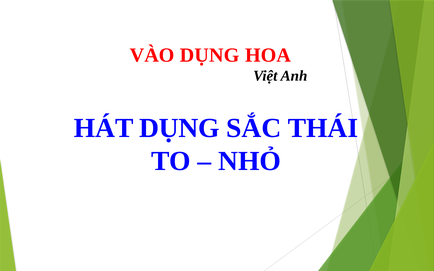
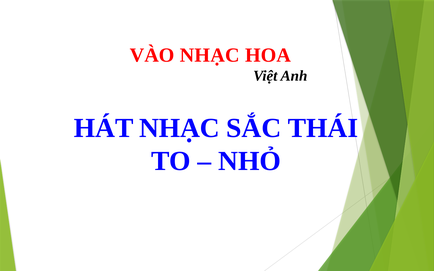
VÀO DỤNG: DỤNG -> NHẠC (210, 55)
HÁT DỤNG: DỤNG -> NHẠC (180, 128)
